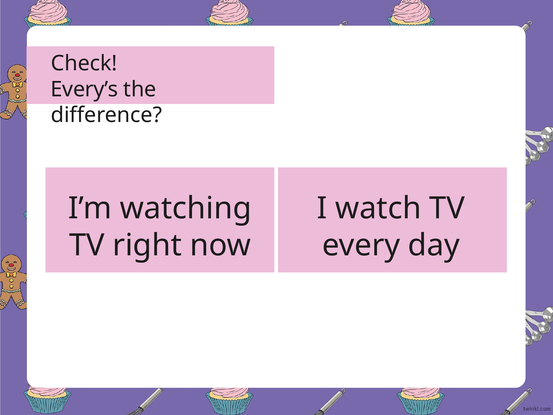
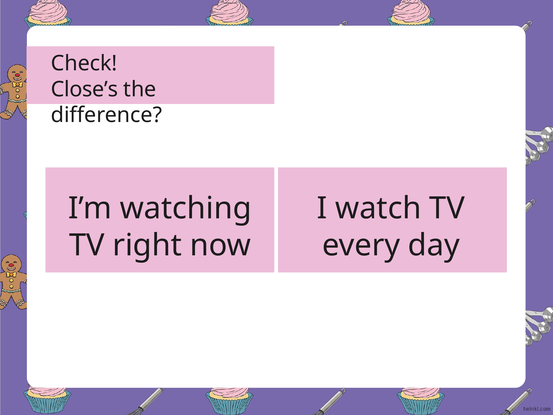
Every’s: Every’s -> Close’s (84, 89)
